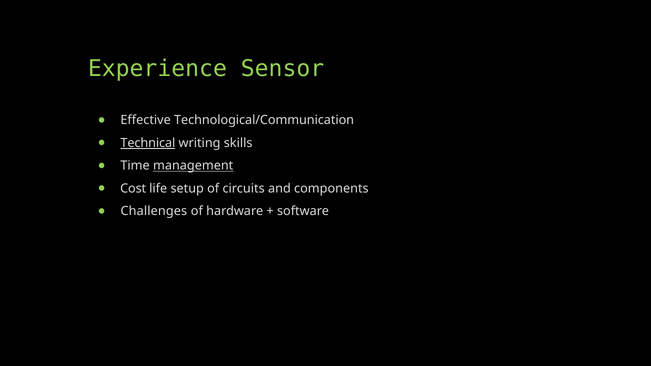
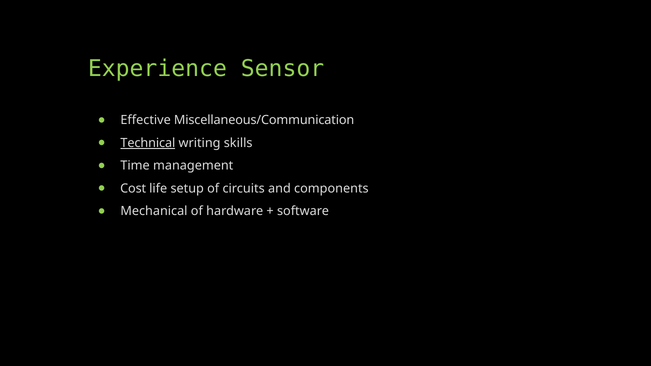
Technological/Communication: Technological/Communication -> Miscellaneous/Communication (264, 120)
management underline: present -> none (193, 166)
Challenges: Challenges -> Mechanical (154, 211)
